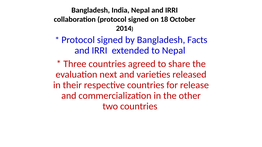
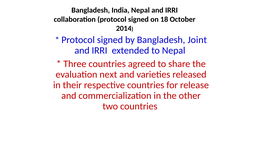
Facts: Facts -> Joint (197, 40)
